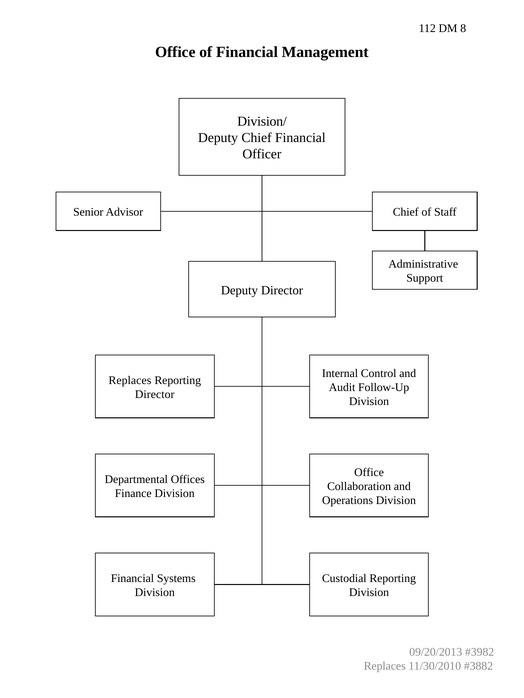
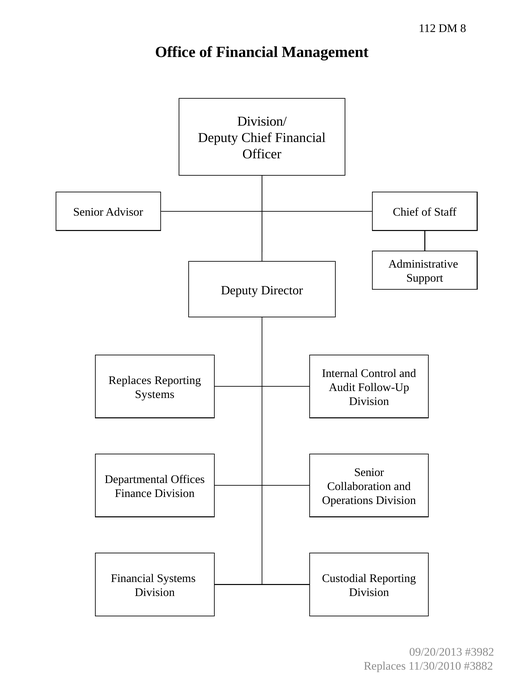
Director: Director -> Systems (155, 395)
Office: Office -> Senior (369, 473)
